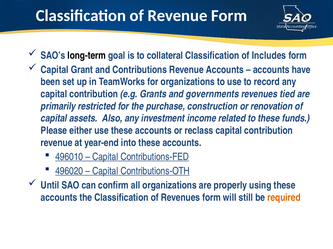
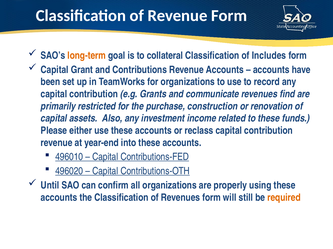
long-term colour: black -> orange (87, 56)
governments: governments -> communicate (212, 94)
tied: tied -> find (287, 94)
